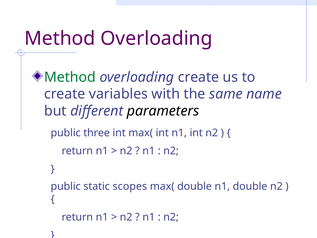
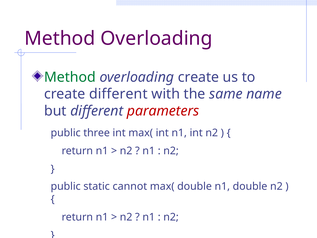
create variables: variables -> different (118, 94)
parameters colour: black -> red (163, 111)
scopes: scopes -> cannot (130, 186)
